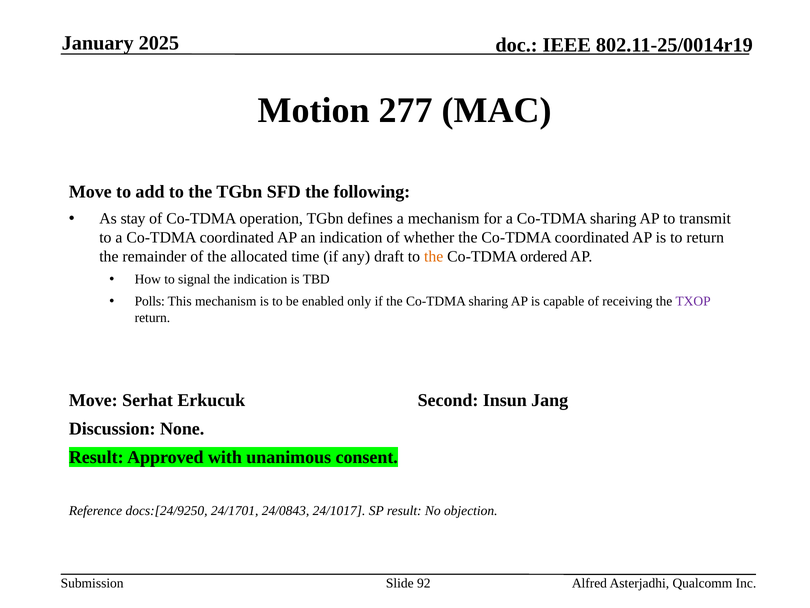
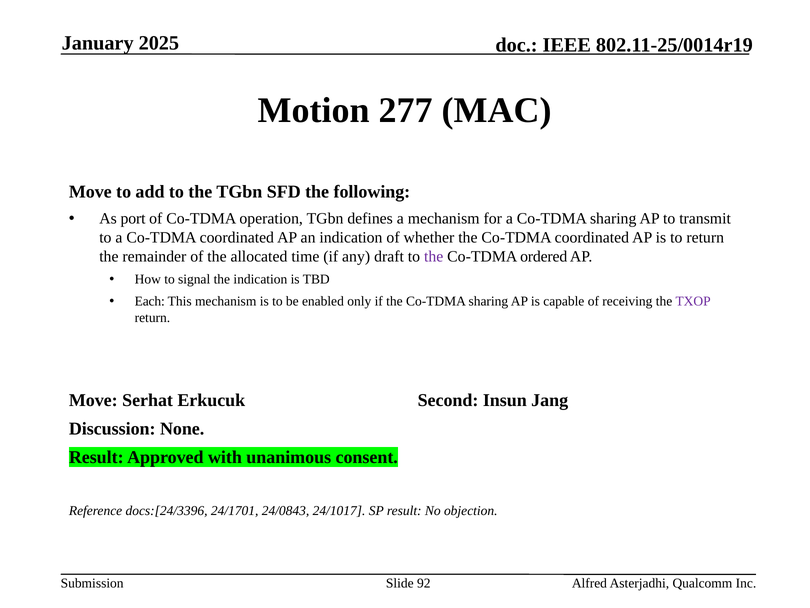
stay: stay -> port (133, 218)
the colour: orange -> purple (434, 256)
Polls: Polls -> Each (150, 301)
docs:[24/9250: docs:[24/9250 -> docs:[24/3396 (167, 510)
